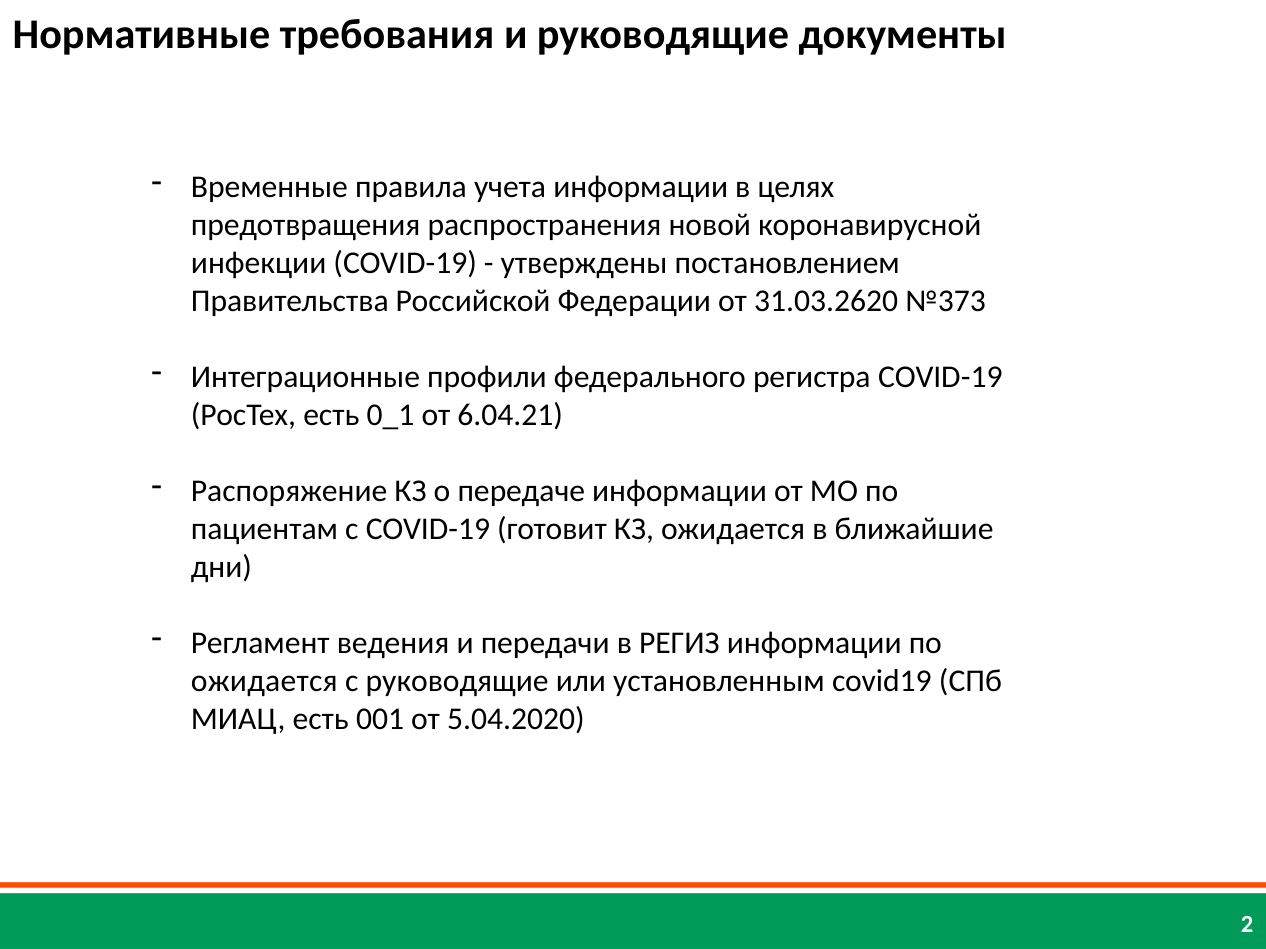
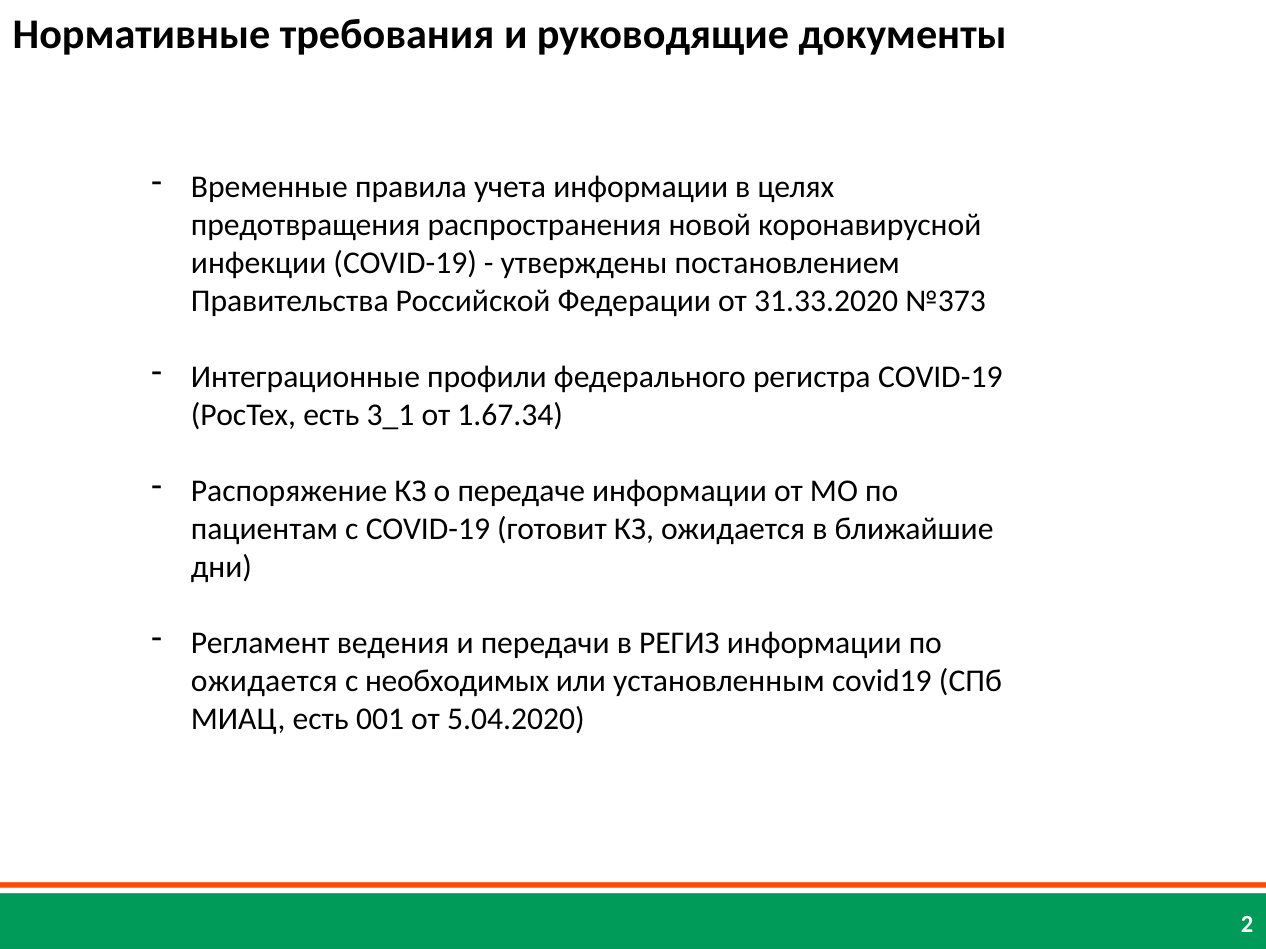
31.03.2620: 31.03.2620 -> 31.33.2020 (826, 301)
0_1: 0_1 -> 3_1 (390, 415)
6.04.21: 6.04.21 -> 1.67.34 (510, 415)
с руководящие: руководящие -> необходимых (457, 681)
